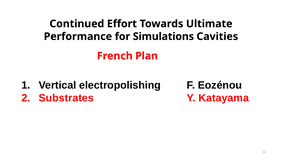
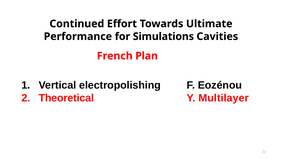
Substrates: Substrates -> Theoretical (66, 98)
Katayama: Katayama -> Multilayer (224, 98)
